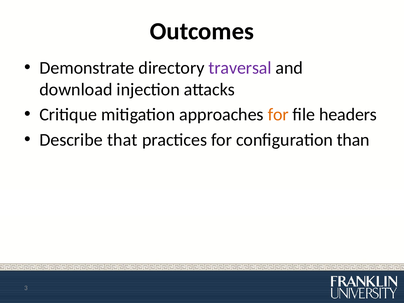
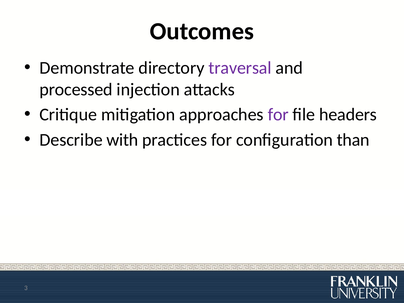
download: download -> processed (76, 89)
for colour: orange -> purple (278, 115)
that: that -> with (122, 140)
